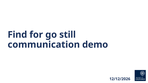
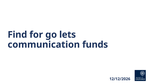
still: still -> lets (68, 35)
demo: demo -> funds (95, 45)
